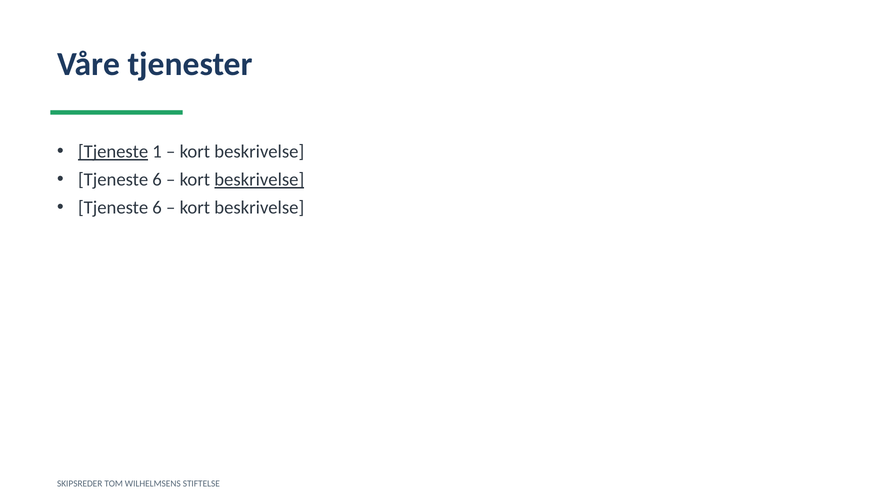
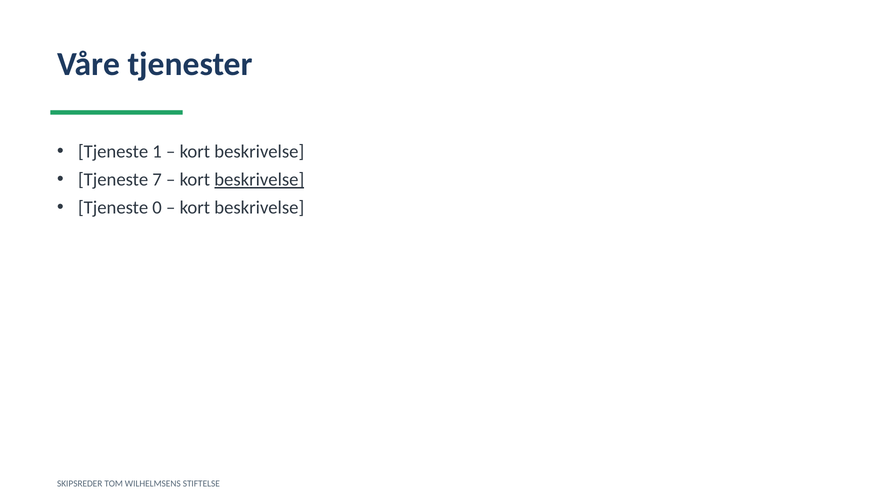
Tjeneste underline: present -> none (113, 152)
6: 6 -> 7 (157, 180)
6: 6 -> 0 (157, 208)
